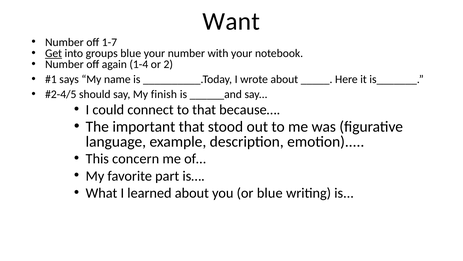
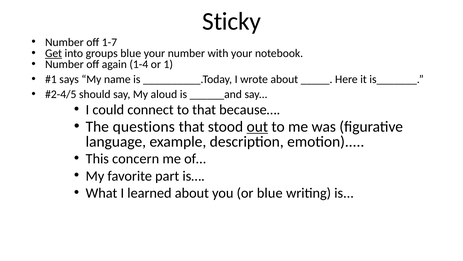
Want: Want -> Sticky (232, 21)
2: 2 -> 1 (168, 64)
finish: finish -> aloud (164, 94)
important: important -> questions (144, 126)
out underline: none -> present (257, 126)
